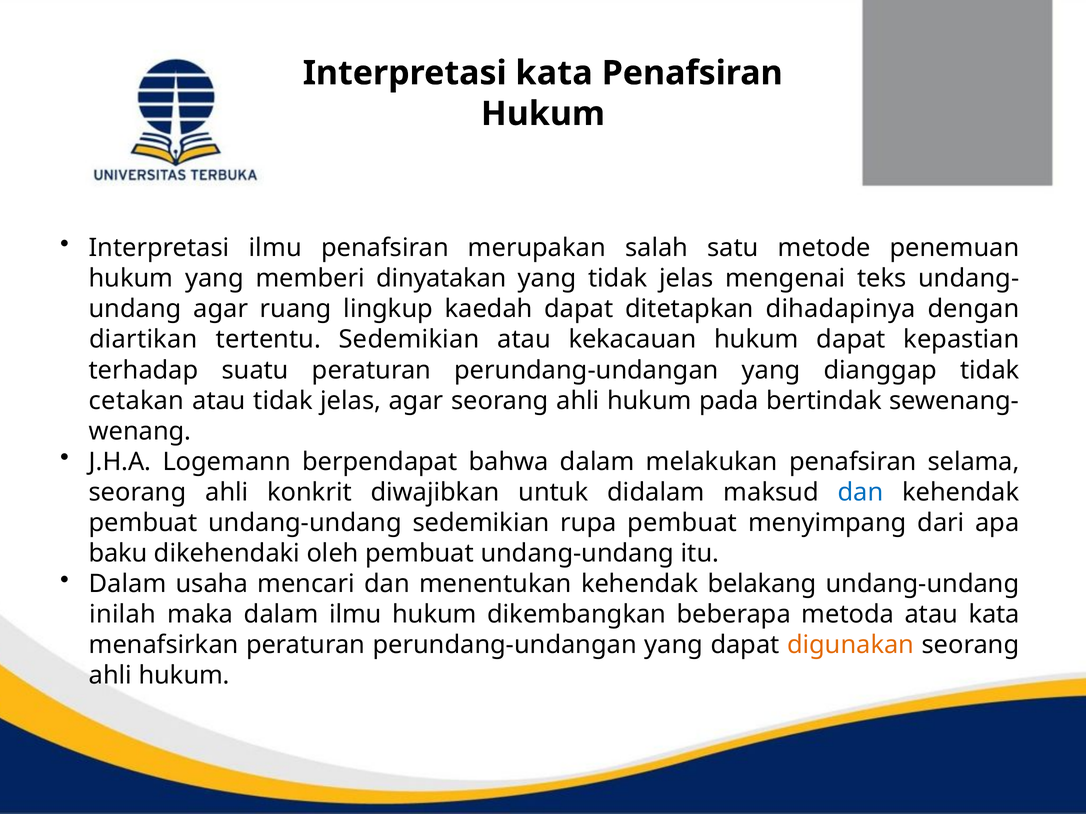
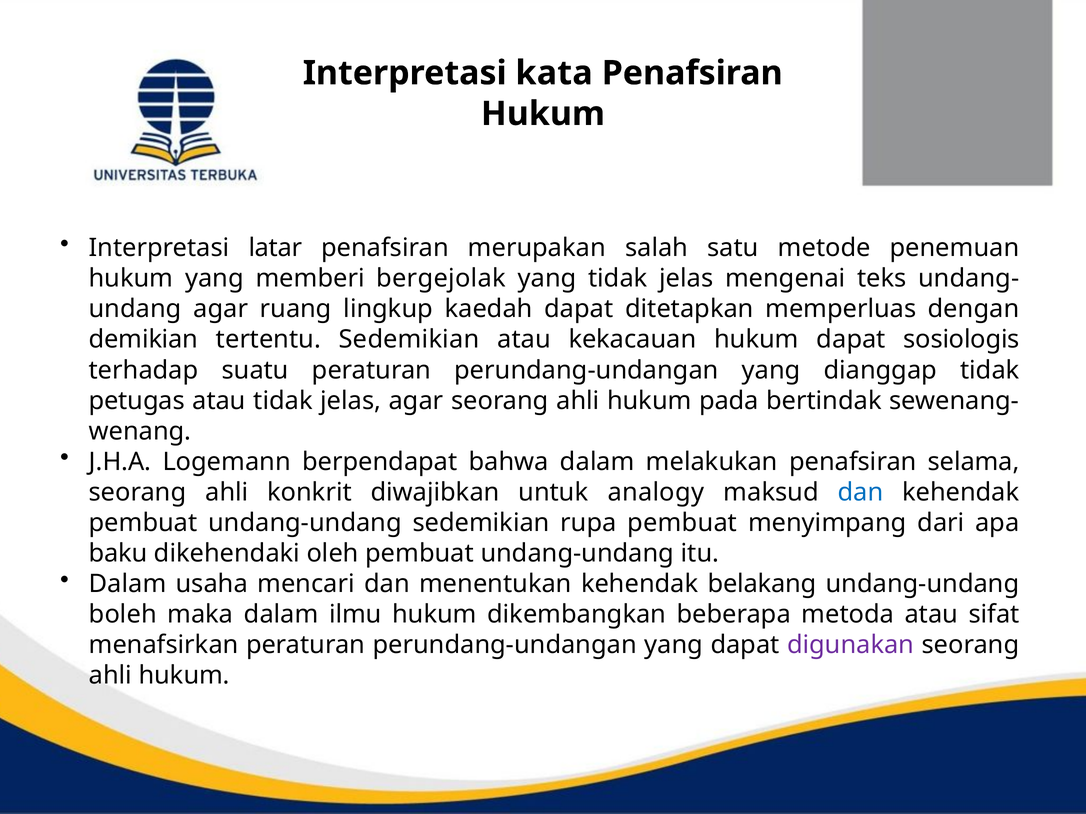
Interpretasi ilmu: ilmu -> latar (275, 248)
dinyatakan: dinyatakan -> bergejolak (441, 279)
dihadapinya: dihadapinya -> memperluas (841, 309)
diartikan: diartikan -> demikian (143, 340)
kepastian: kepastian -> sosiologis (962, 340)
cetakan: cetakan -> petugas (137, 401)
didalam: didalam -> analogy (656, 493)
inilah: inilah -> boleh (123, 615)
atau kata: kata -> sifat (994, 615)
digunakan colour: orange -> purple (851, 645)
